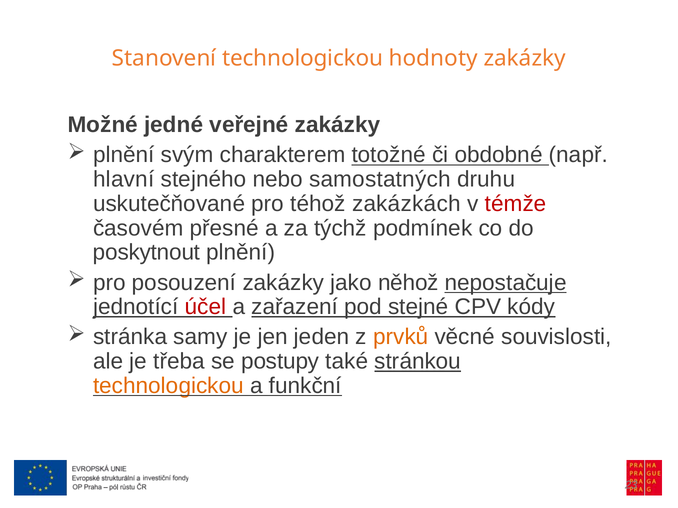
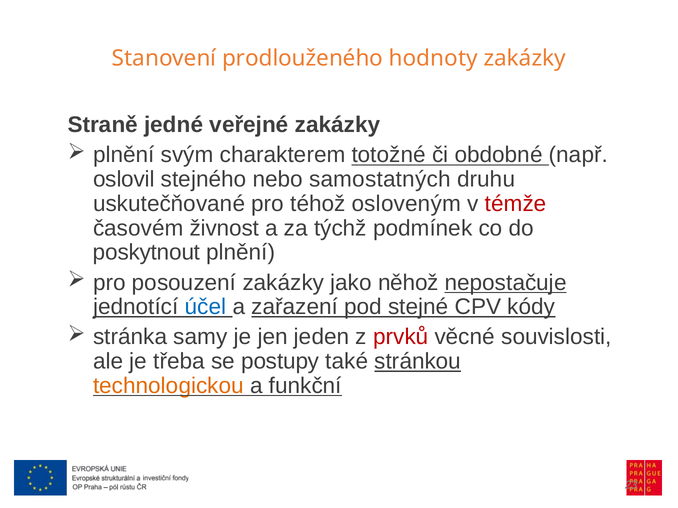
Stanovení technologickou: technologickou -> prodlouženého (303, 58)
Možné: Možné -> Straně (103, 125)
hlavní: hlavní -> oslovil (124, 180)
zakázkách: zakázkách -> osloveným (406, 204)
přesné: přesné -> živnost (224, 228)
účel colour: red -> blue (205, 307)
prvků colour: orange -> red (401, 337)
